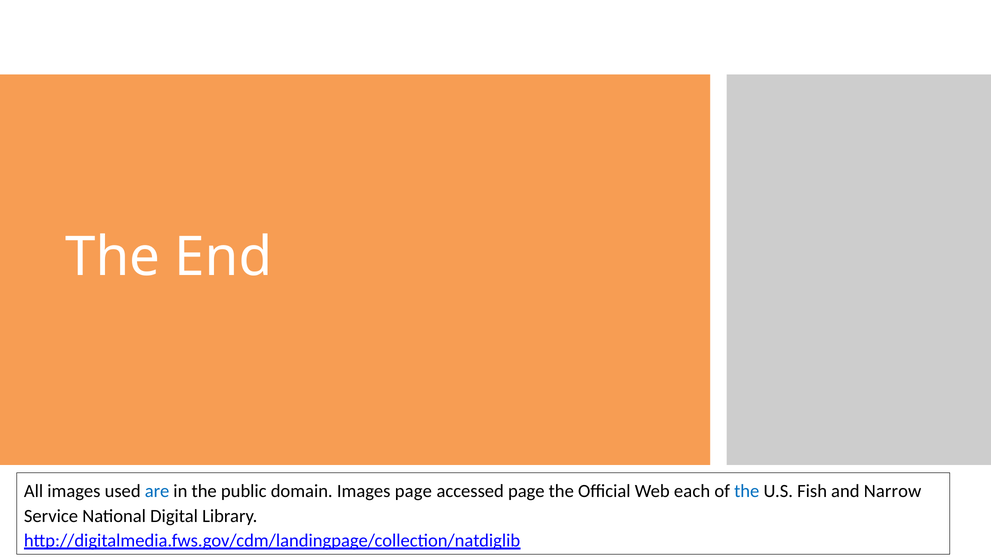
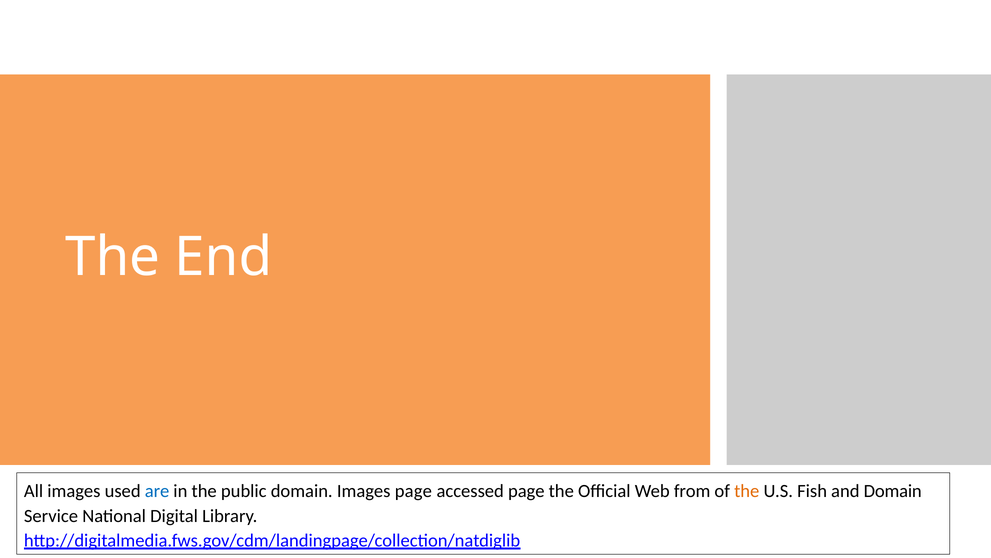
each: each -> from (692, 491)
the colour: blue -> orange (747, 491)
and Narrow: Narrow -> Domain (893, 491)
